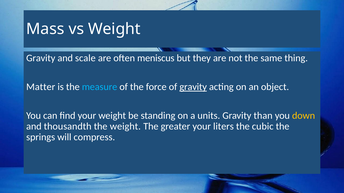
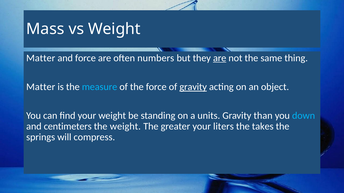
Gravity: Gravity -> Matter (41, 58)
and scale: scale -> force (85, 58)
meniscus: meniscus -> numbers (156, 58)
are underline: none -> present (220, 58)
down colour: yellow -> light blue (304, 116)
thousandth: thousandth -> centimeters (68, 127)
cubic: cubic -> takes (263, 127)
